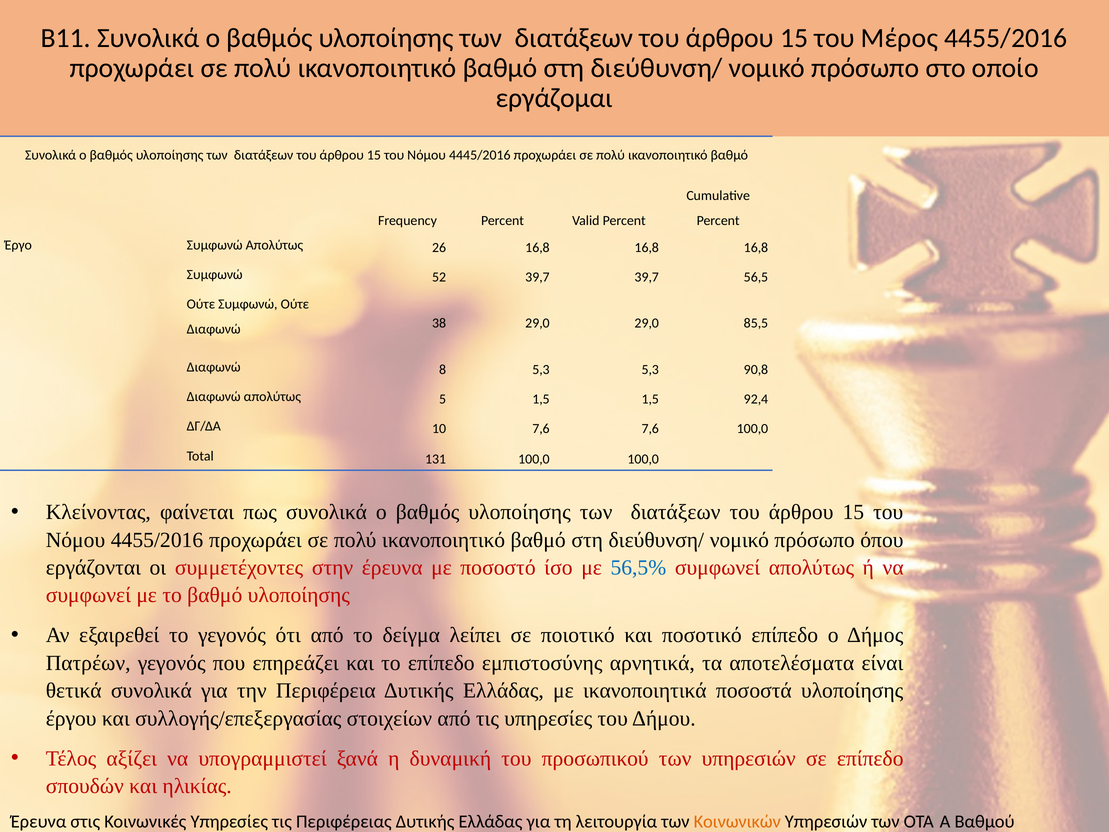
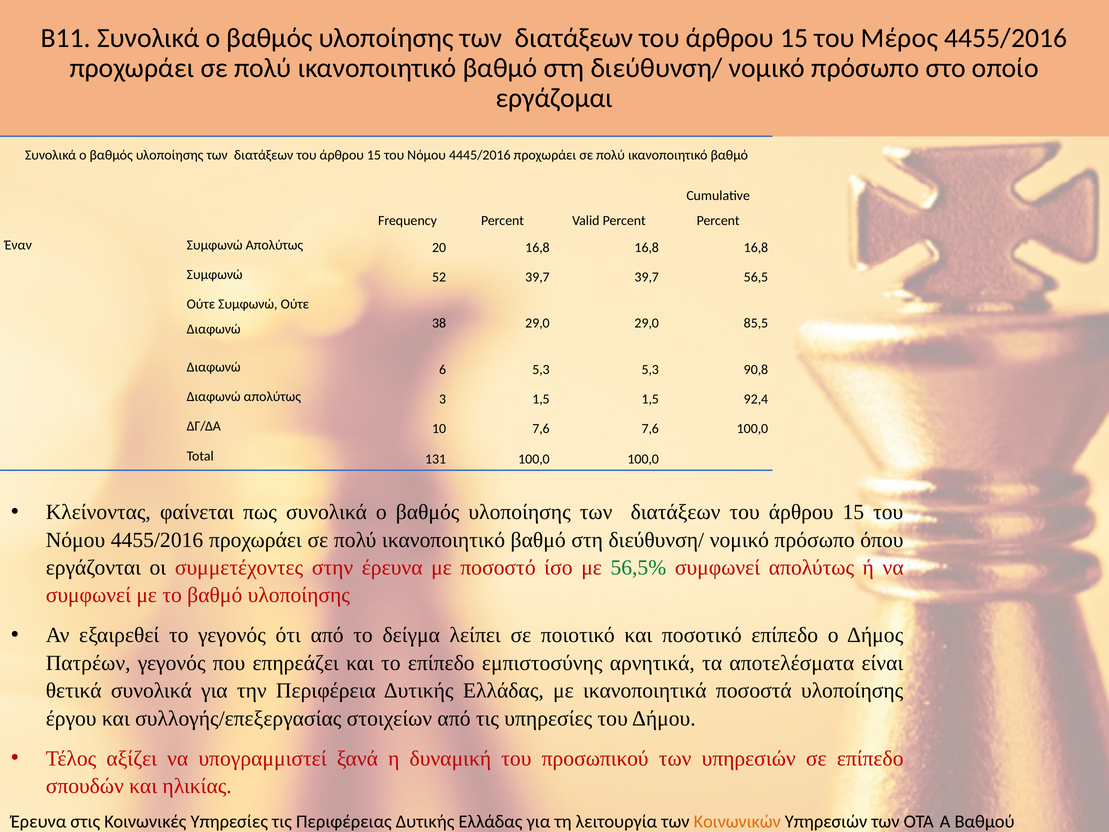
Έργο: Έργο -> Έναν (18, 245)
26: 26 -> 20 (439, 247)
8: 8 -> 6 (443, 369)
5: 5 -> 3 (443, 399)
56,5% colour: blue -> green (638, 567)
